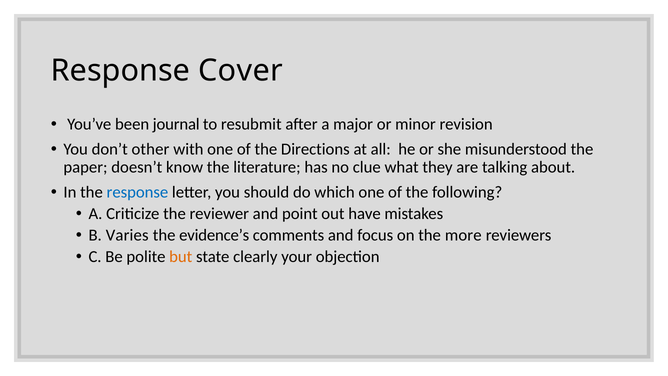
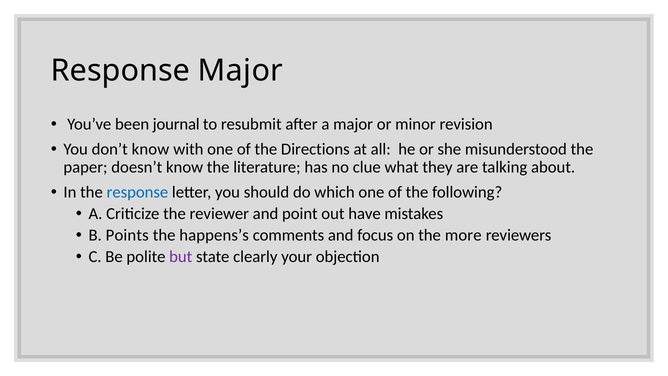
Response Cover: Cover -> Major (240, 71)
don’t other: other -> know (150, 149)
Varies: Varies -> Points (127, 235)
evidence’s: evidence’s -> happens’s (214, 235)
but colour: orange -> purple (181, 257)
